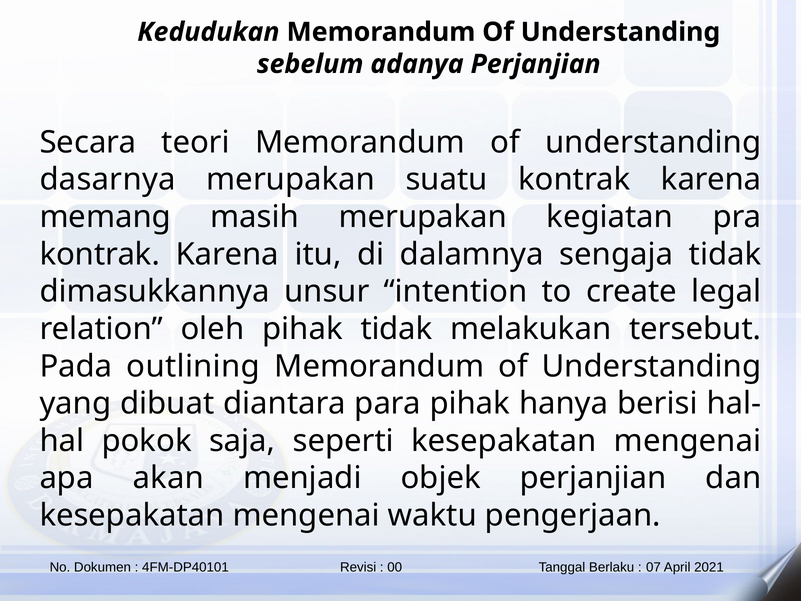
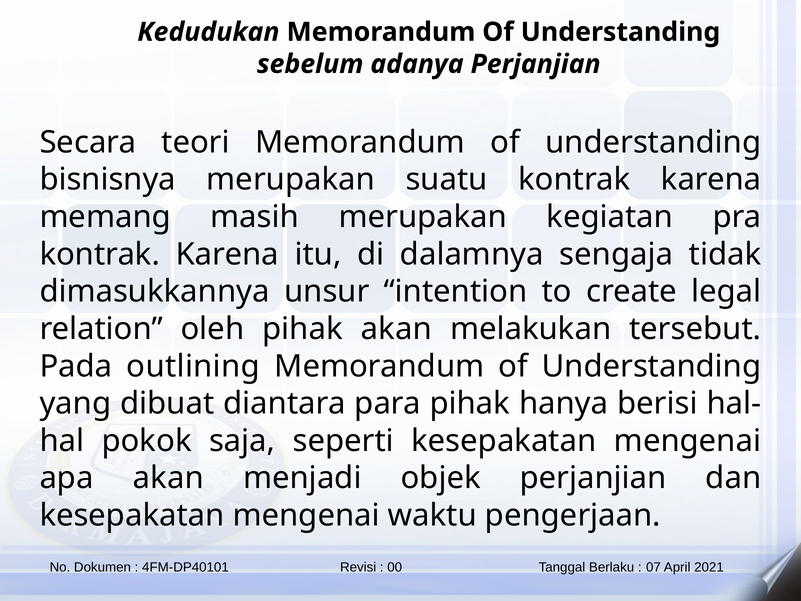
dasarnya: dasarnya -> bisnisnya (108, 180)
pihak tidak: tidak -> akan (396, 329)
